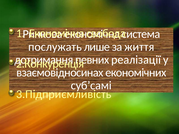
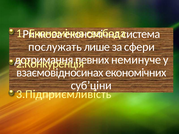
життя: життя -> сфери (139, 47)
реалізації: реалізації -> неминуче (136, 60)
суб’самі: суб’самі -> суб’ціни (91, 86)
